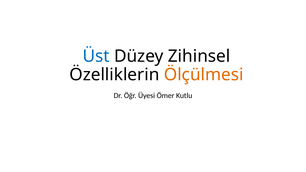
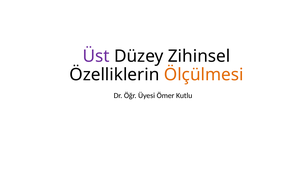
Üst colour: blue -> purple (96, 56)
